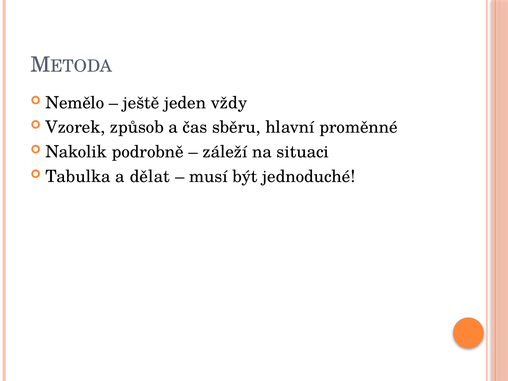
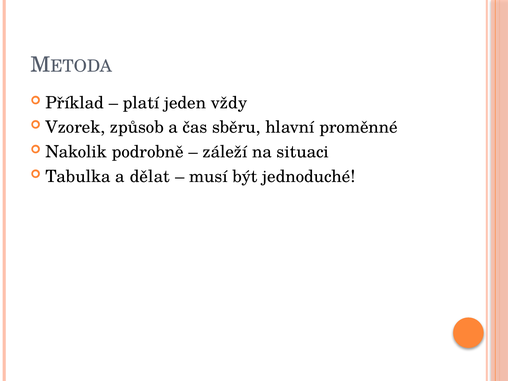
Nemělo: Nemělo -> Příklad (75, 103)
ještě: ještě -> platí (141, 103)
